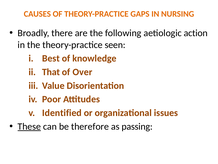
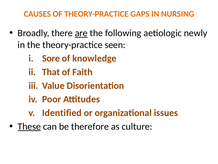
are underline: none -> present (81, 33)
action: action -> newly (196, 33)
Best: Best -> Sore (51, 58)
Over: Over -> Faith (82, 72)
passing: passing -> culture (137, 126)
